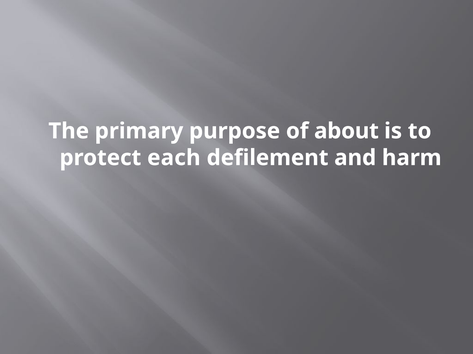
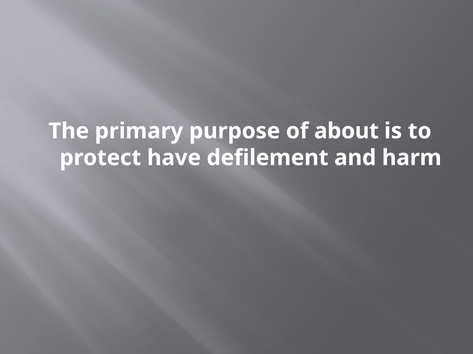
each: each -> have (174, 158)
